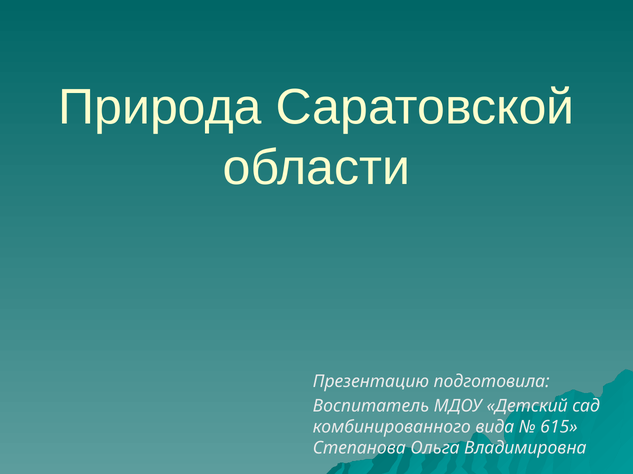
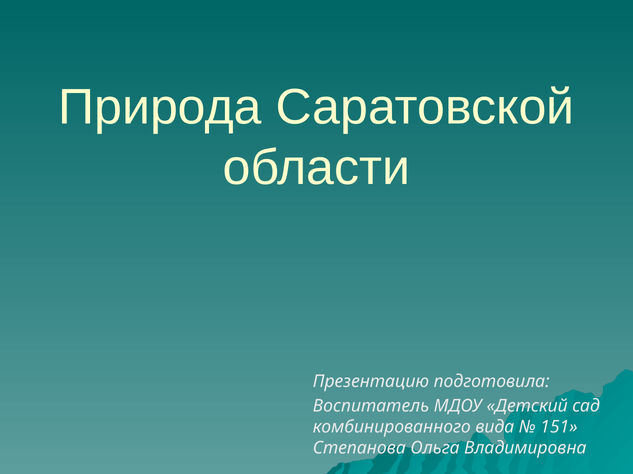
615: 615 -> 151 (559, 428)
